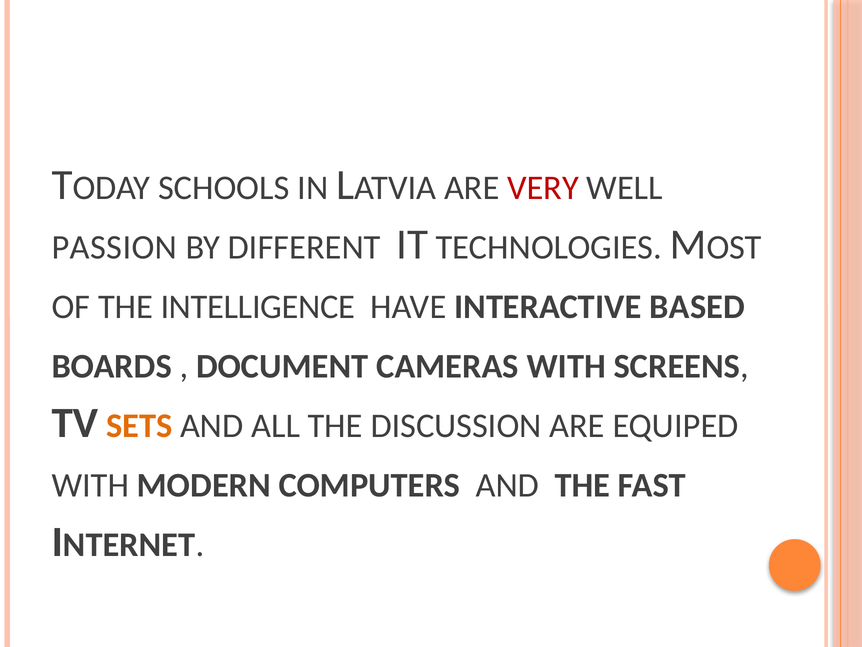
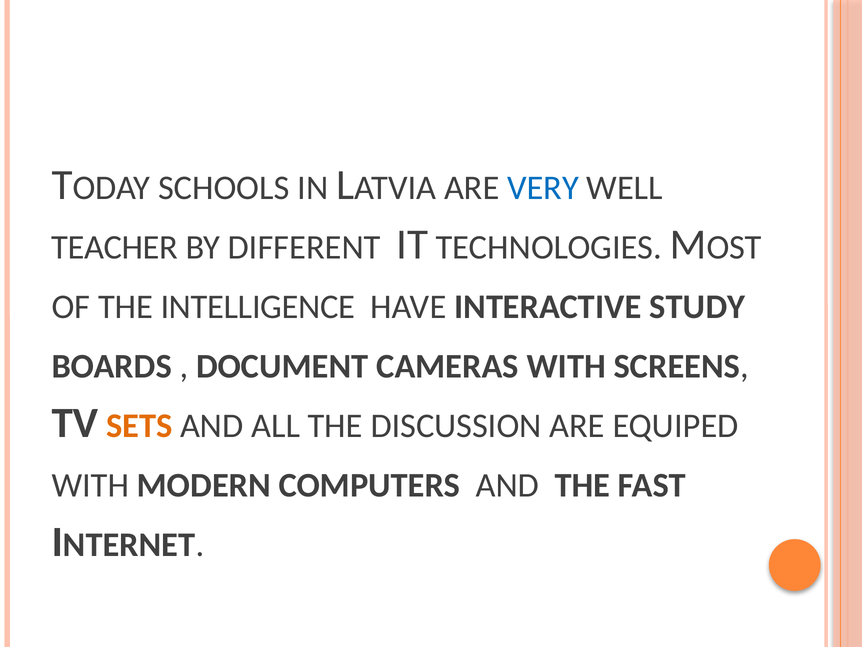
VERY colour: red -> blue (543, 188)
PASSION: PASSION -> TEACHER (115, 247)
BASED: BASED -> STUDY (697, 307)
